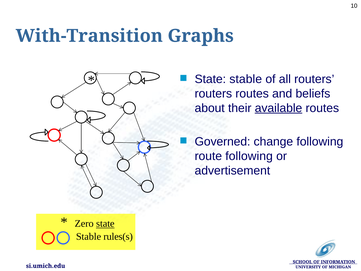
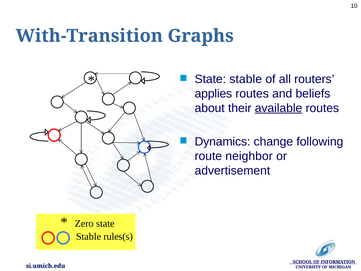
routers: routers -> applies (213, 93)
Governed: Governed -> Dynamics (222, 142)
route following: following -> neighbor (249, 156)
state underline: present -> none (105, 223)
